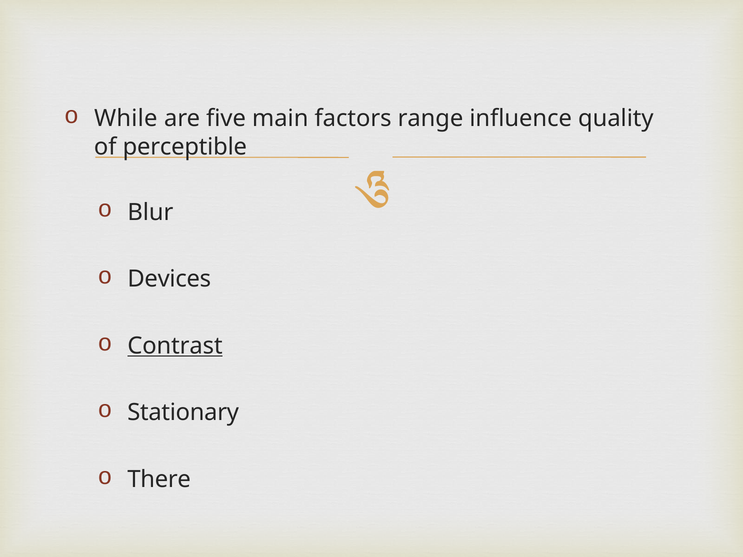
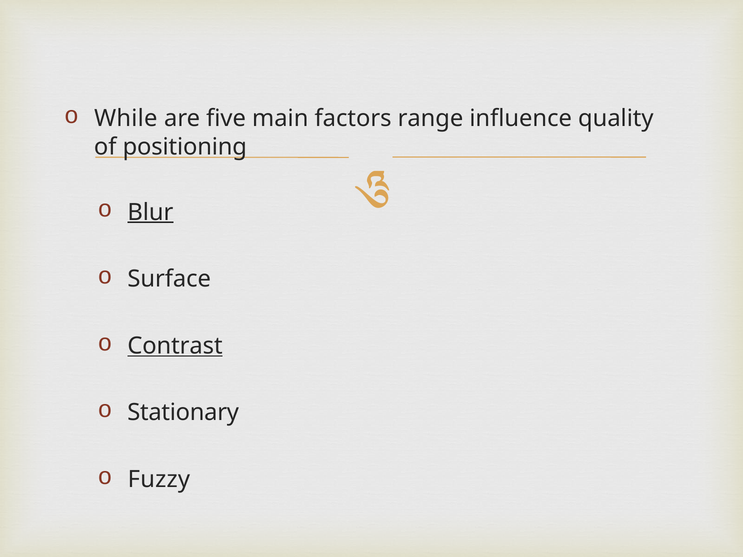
perceptible: perceptible -> positioning (185, 147)
Blur underline: none -> present (150, 212)
Devices: Devices -> Surface (169, 279)
There: There -> Fuzzy (159, 480)
